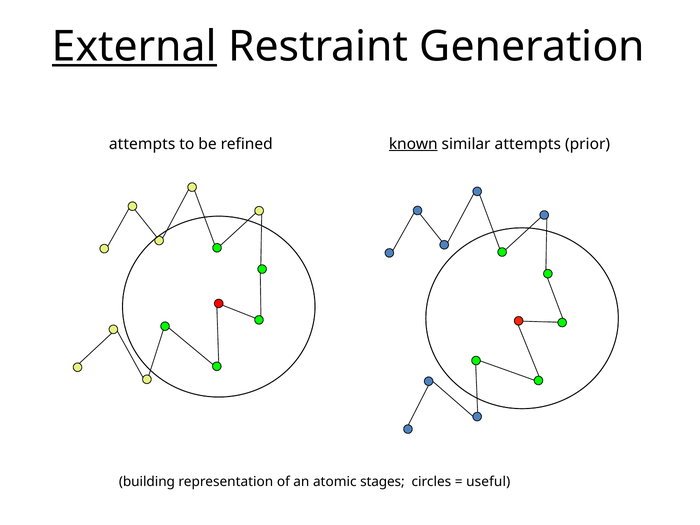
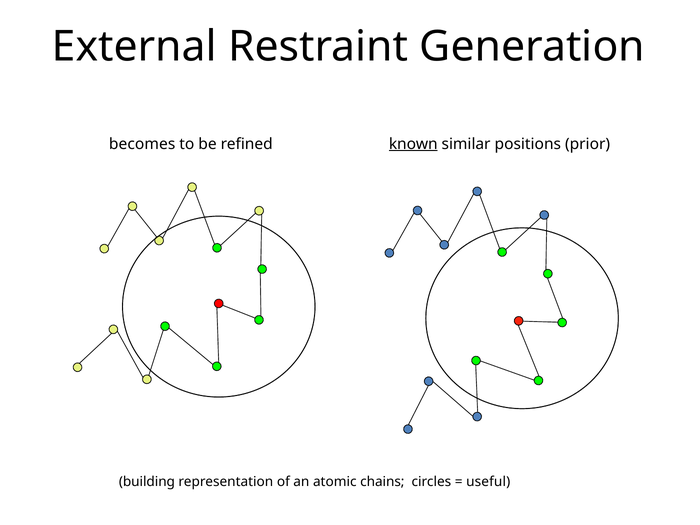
External underline: present -> none (134, 47)
attempts: attempts -> becomes (142, 144)
similar attempts: attempts -> positions (528, 144)
stages: stages -> chains (382, 482)
